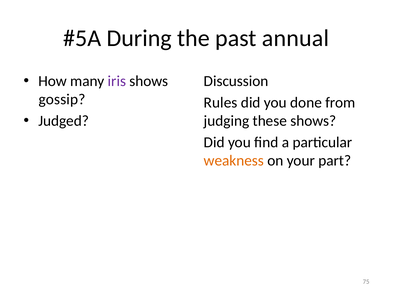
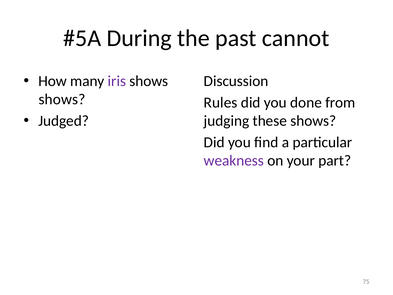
annual: annual -> cannot (296, 38)
gossip: gossip -> shows (62, 99)
weakness colour: orange -> purple (234, 161)
